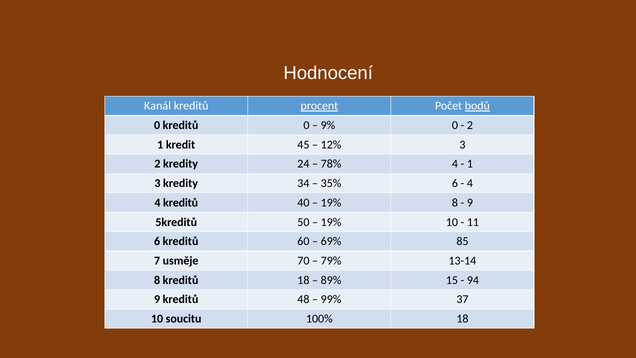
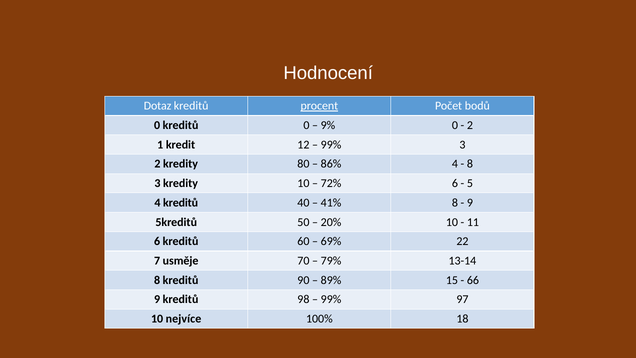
Kanál: Kanál -> Dotaz (158, 106)
bodů underline: present -> none (477, 106)
45: 45 -> 12 (303, 145)
12%: 12% -> 99% (331, 145)
24: 24 -> 80 (303, 164)
78%: 78% -> 86% (331, 164)
1: 1 -> 8 (470, 164)
kredity 34: 34 -> 10 (303, 183)
35%: 35% -> 72% (331, 183)
4: 4 -> 5 (470, 183)
19%: 19% -> 41% (331, 203)
19%: 19% -> 20% (331, 222)
85: 85 -> 22 (462, 241)
kreditů 18: 18 -> 90 (303, 280)
94: 94 -> 66 (473, 280)
48: 48 -> 98 (303, 299)
37: 37 -> 97 (462, 299)
soucitu: soucitu -> nejvíce (184, 319)
